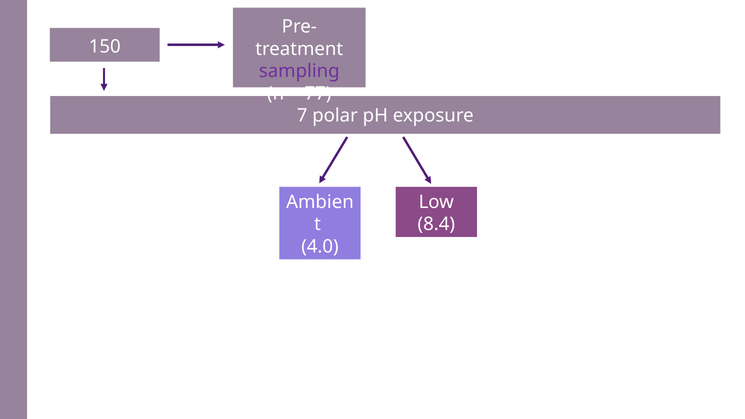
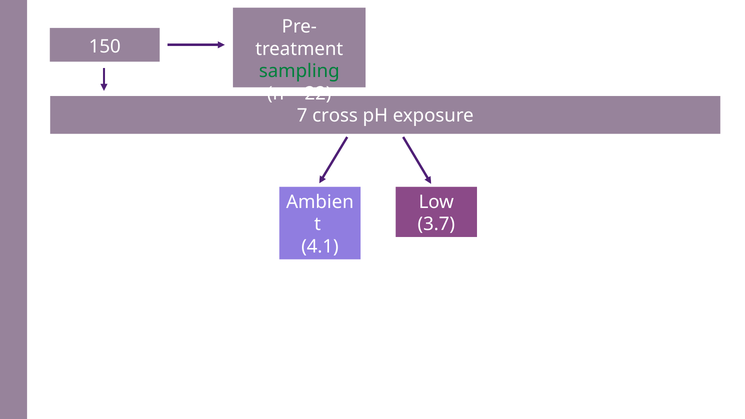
sampling colour: purple -> green (299, 71)
77: 77 -> 22 (318, 94)
polar: polar -> cross (335, 116)
8.4: 8.4 -> 3.7 (436, 224)
4.0: 4.0 -> 4.1 (320, 247)
